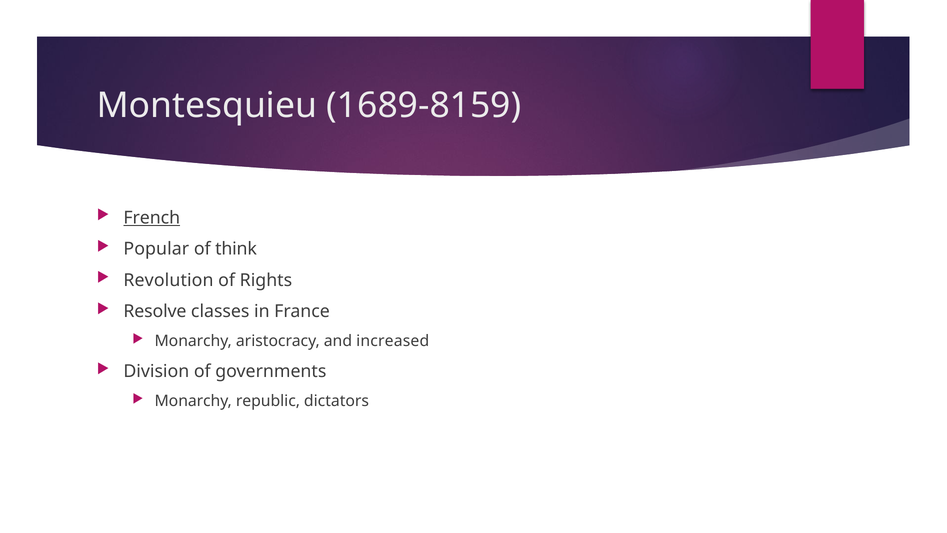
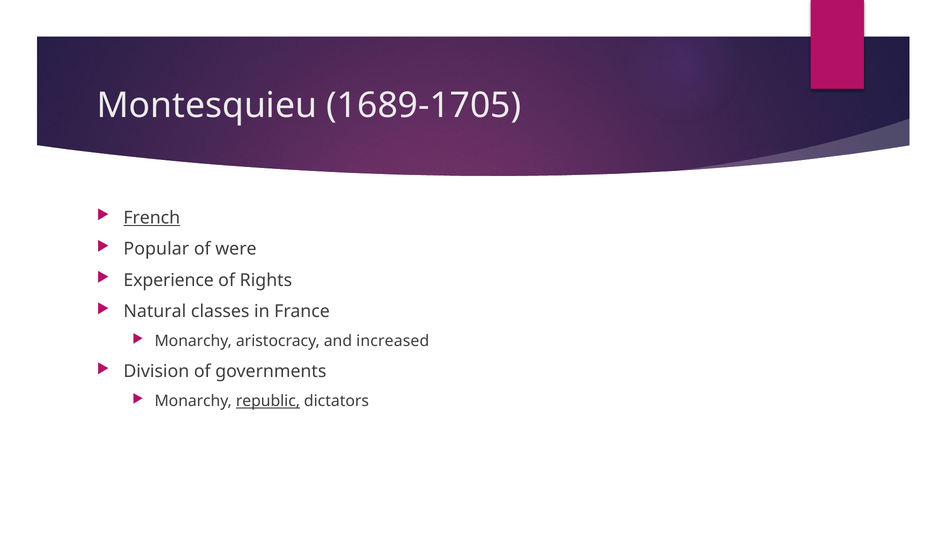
1689-8159: 1689-8159 -> 1689-1705 (424, 106)
think: think -> were (236, 249)
Revolution: Revolution -> Experience (169, 280)
Resolve: Resolve -> Natural (155, 311)
republic underline: none -> present (268, 401)
